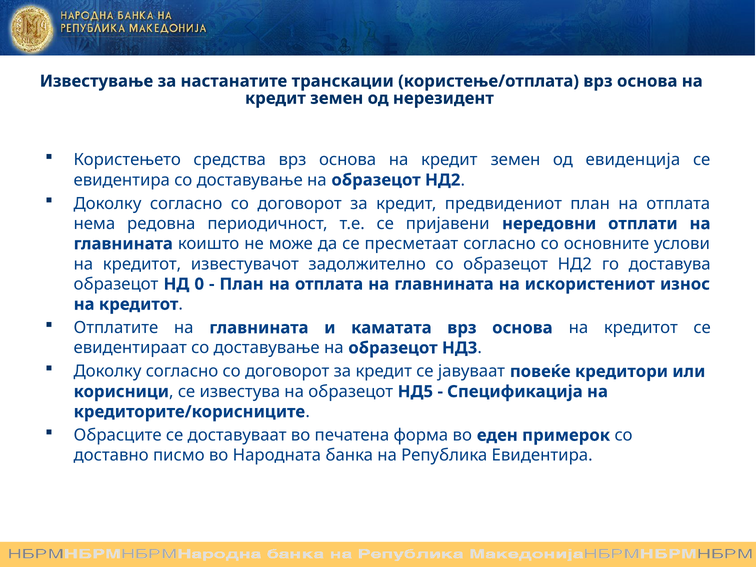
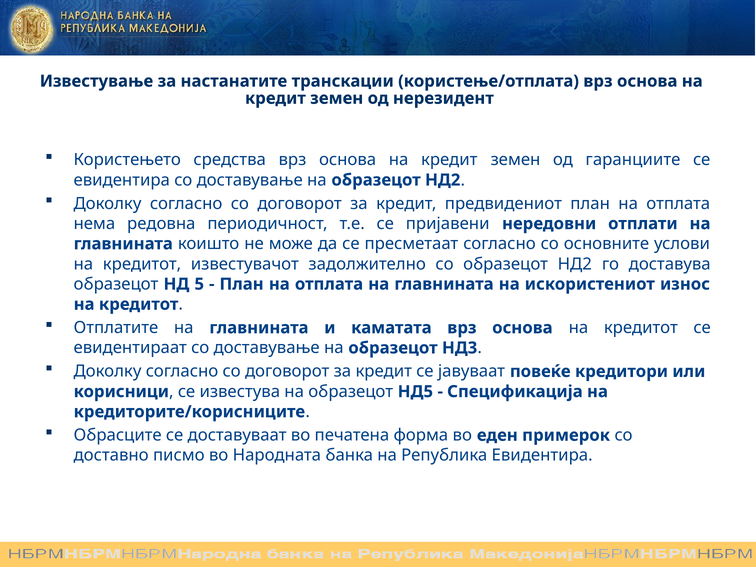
евиденција: евиденција -> гаранциите (633, 160)
0: 0 -> 5 (199, 284)
